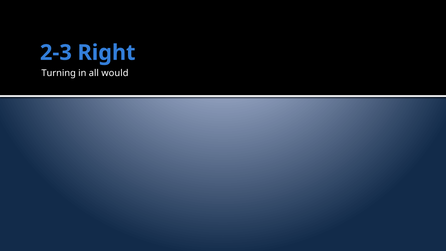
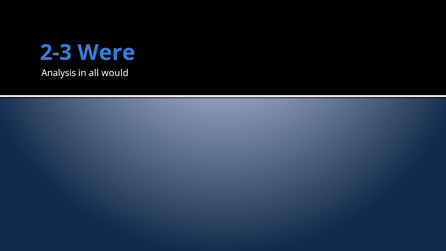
Right: Right -> Were (106, 53)
Turning: Turning -> Analysis (59, 73)
